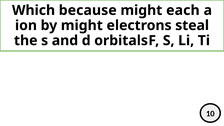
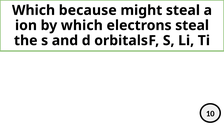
might each: each -> steal (183, 10)
by might: might -> which (82, 25)
